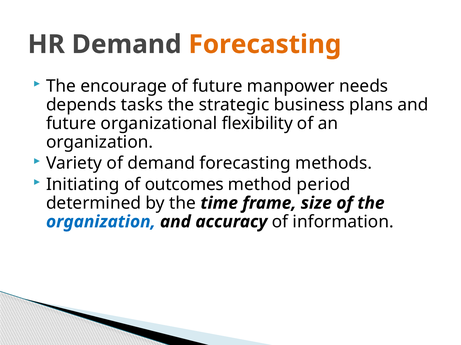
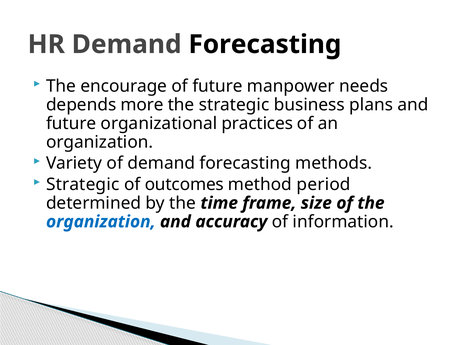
Forecasting colour: orange -> black (265, 44)
tasks: tasks -> more (142, 105)
flexibility: flexibility -> practices (257, 124)
Initiating: Initiating -> Strategic (83, 185)
